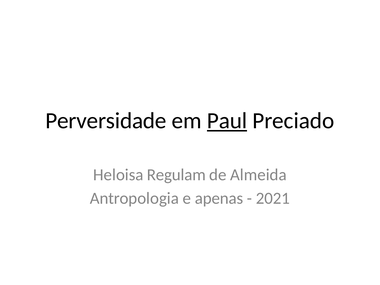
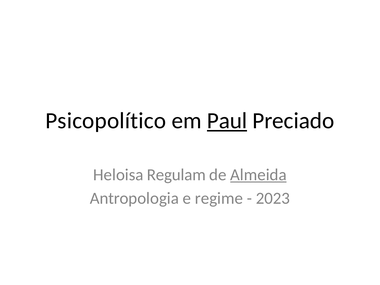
Perversidade: Perversidade -> Psicopolítico (106, 121)
Almeida underline: none -> present (258, 175)
apenas: apenas -> regime (219, 198)
2021: 2021 -> 2023 (273, 198)
